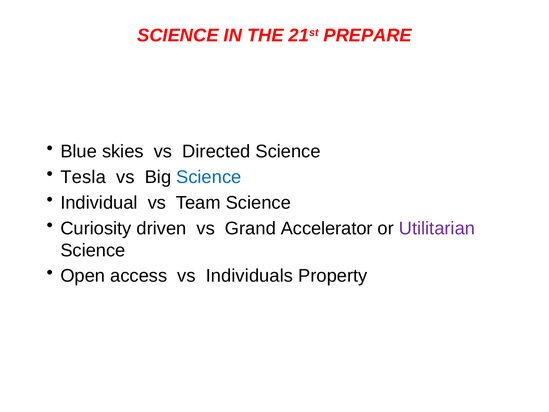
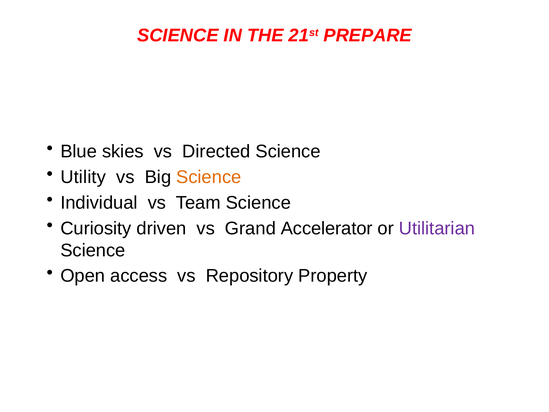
Tesla: Tesla -> Utility (83, 177)
Science colour: blue -> orange (209, 177)
Individuals: Individuals -> Repository (249, 276)
